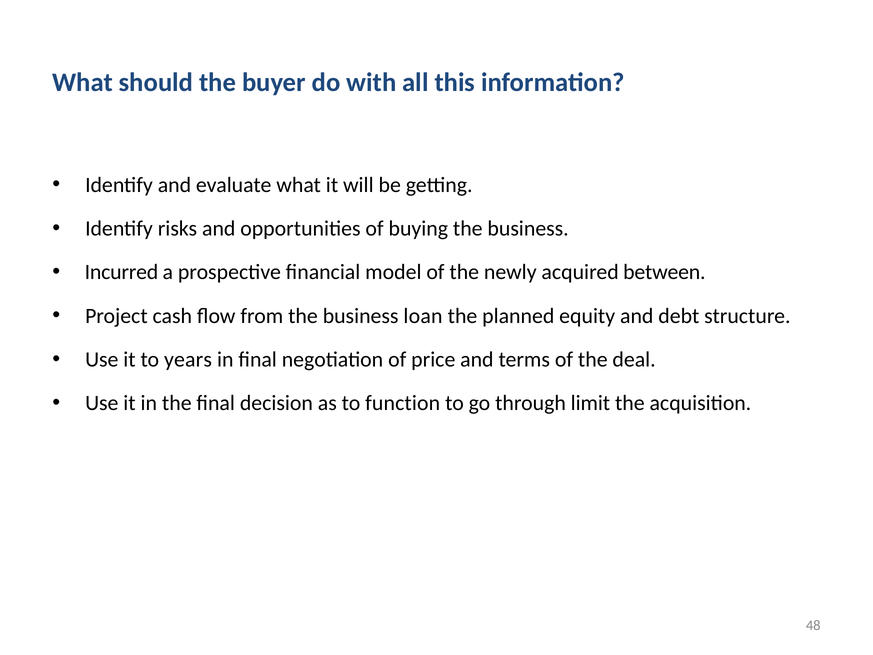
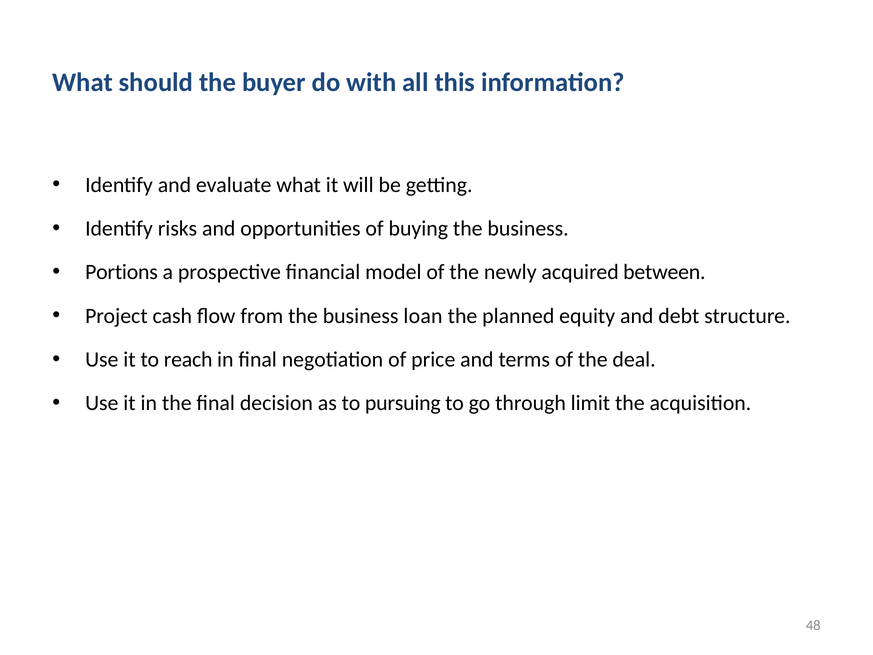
Incurred: Incurred -> Portions (122, 272)
years: years -> reach (188, 359)
function: function -> pursuing (403, 403)
